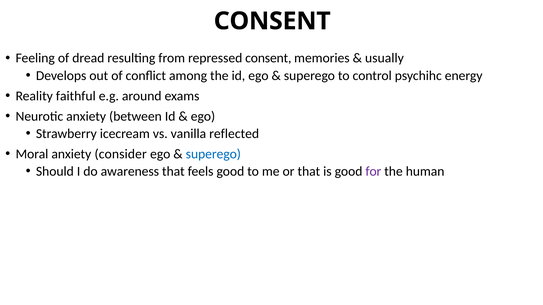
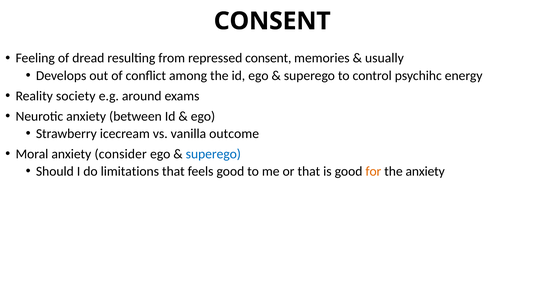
faithful: faithful -> society (76, 96)
reflected: reflected -> outcome (234, 134)
awareness: awareness -> limitations (130, 172)
for colour: purple -> orange (373, 172)
the human: human -> anxiety (425, 172)
